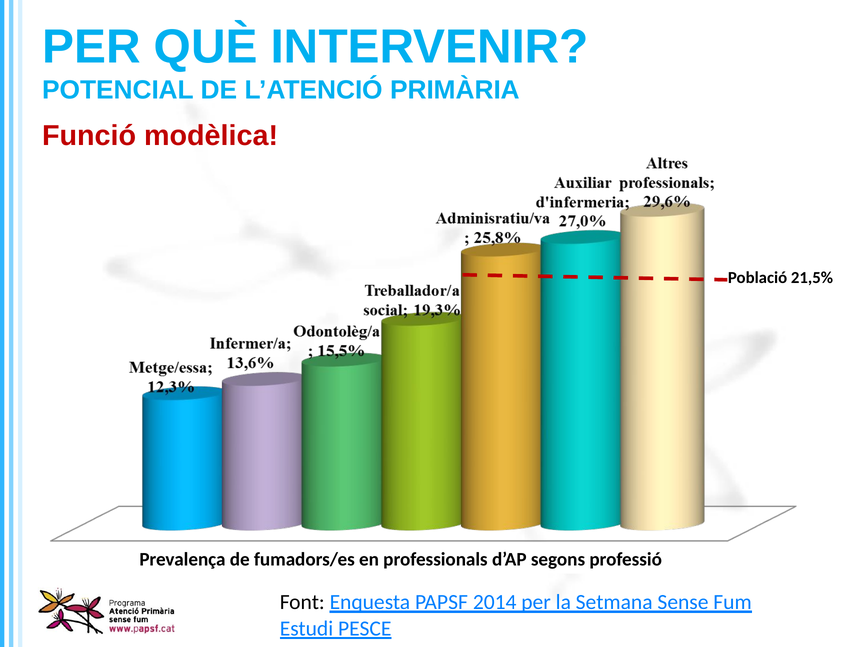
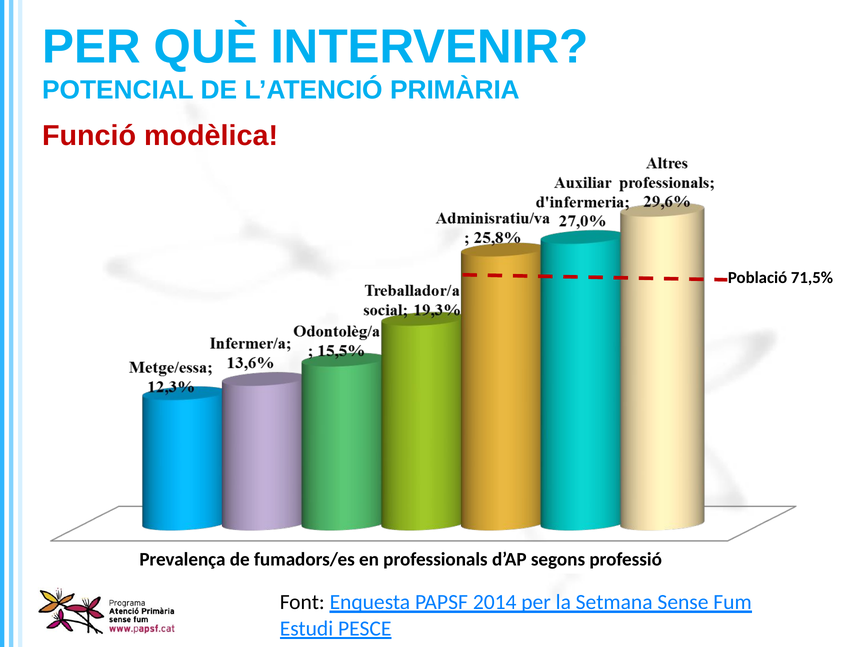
21,5%: 21,5% -> 71,5% (812, 278)
